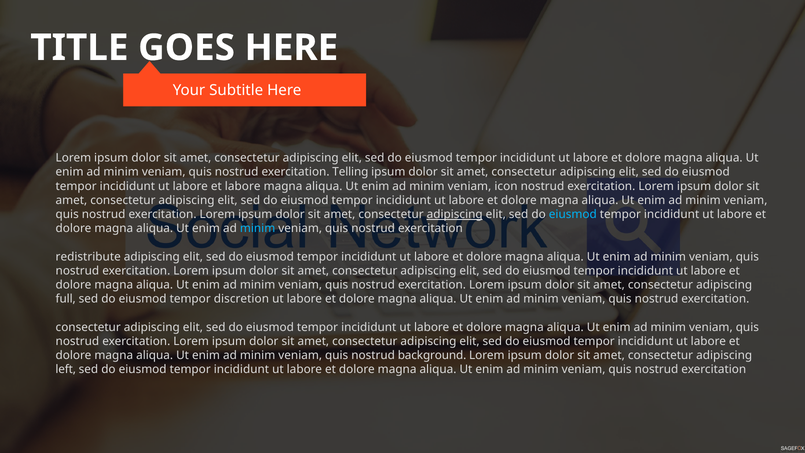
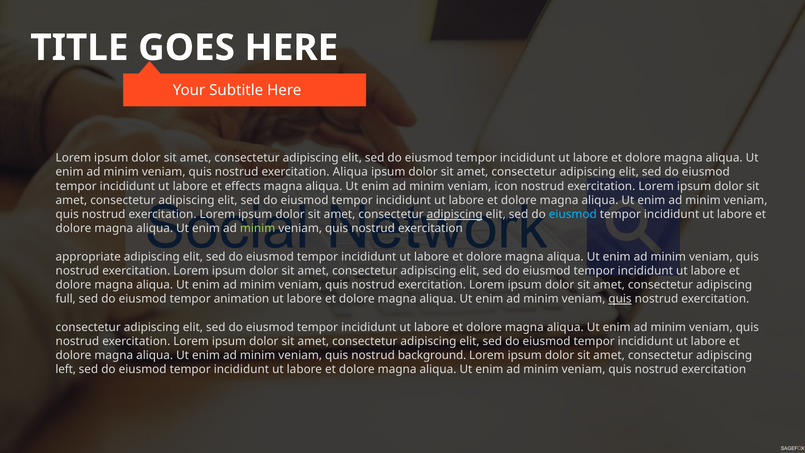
exercitation Telling: Telling -> Aliqua (350, 172)
et labore: labore -> effects (243, 186)
minim colour: light blue -> light green (258, 228)
redistribute: redistribute -> appropriate (88, 257)
discretion: discretion -> animation (241, 299)
quis underline: none -> present (620, 299)
